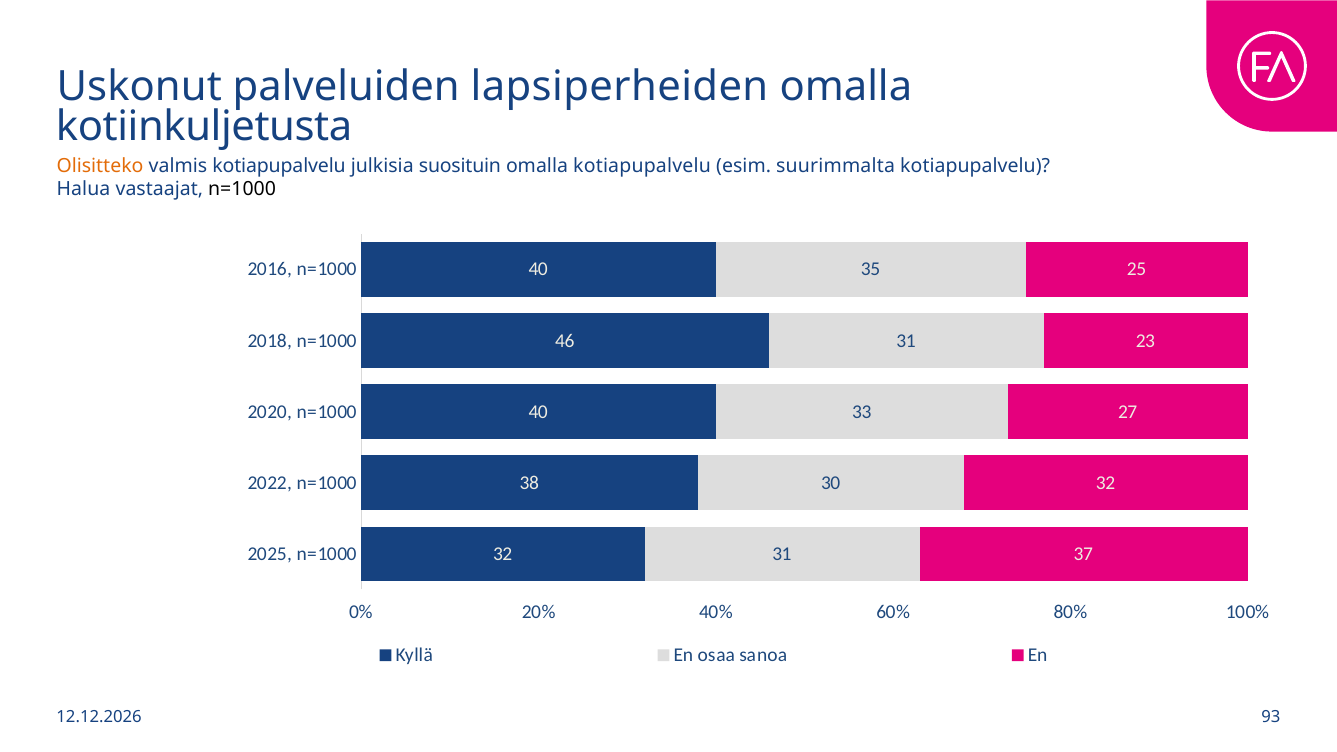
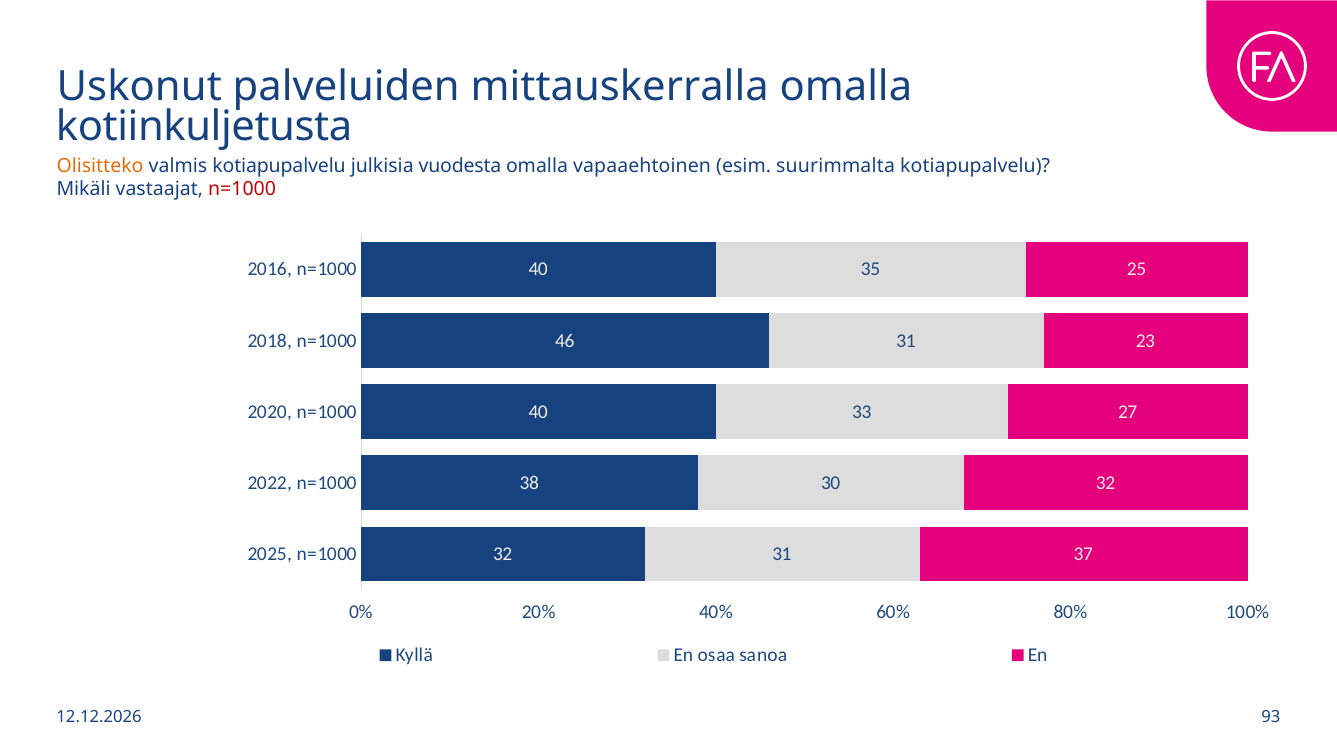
lapsiperheiden: lapsiperheiden -> mittauskerralla (620, 86)
suosituin: suosituin -> vuodesta (460, 166)
omalla kotiapupalvelu: kotiapupalvelu -> vapaaehtoinen (642, 166)
Halua: Halua -> Mikäli (84, 189)
n=1000 colour: black -> red (242, 189)
